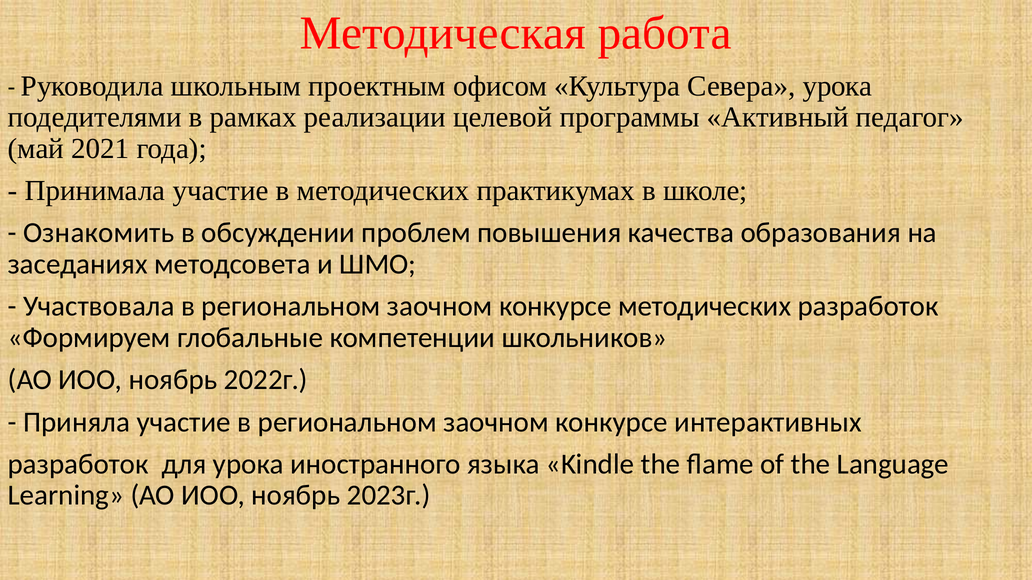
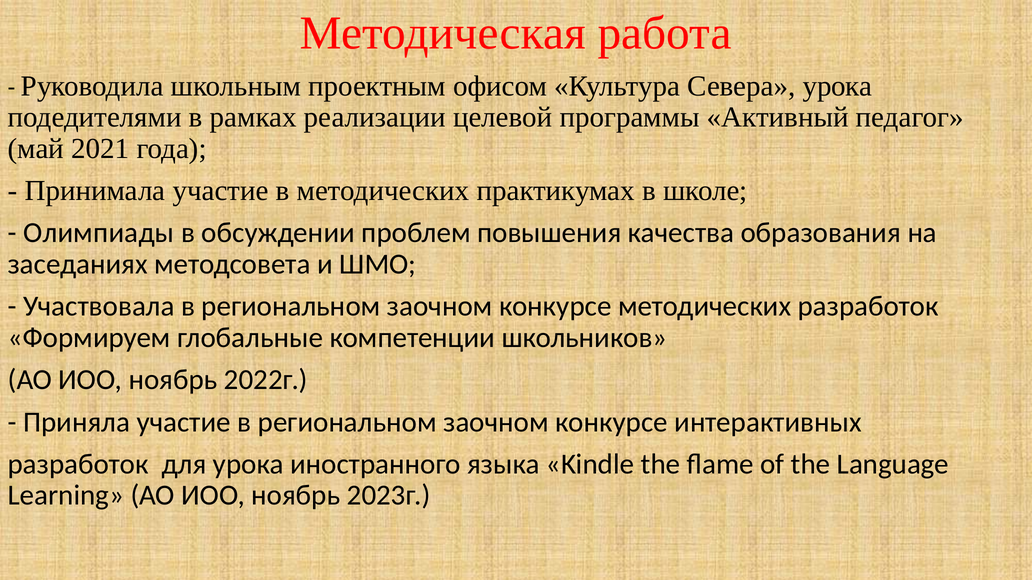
Ознакомить: Ознакомить -> Олимпиады (99, 233)
